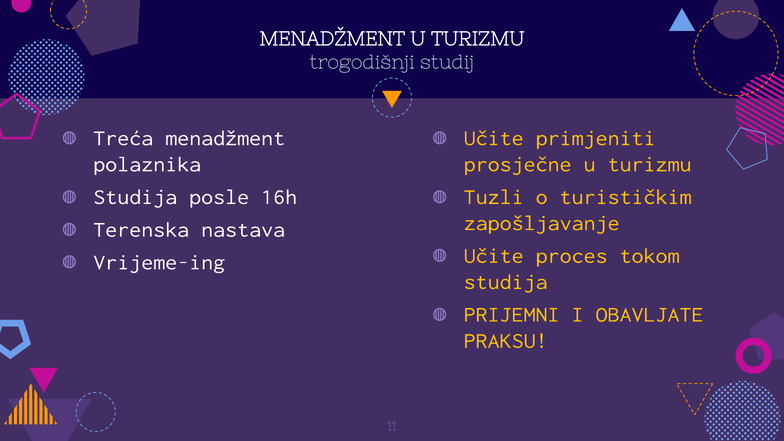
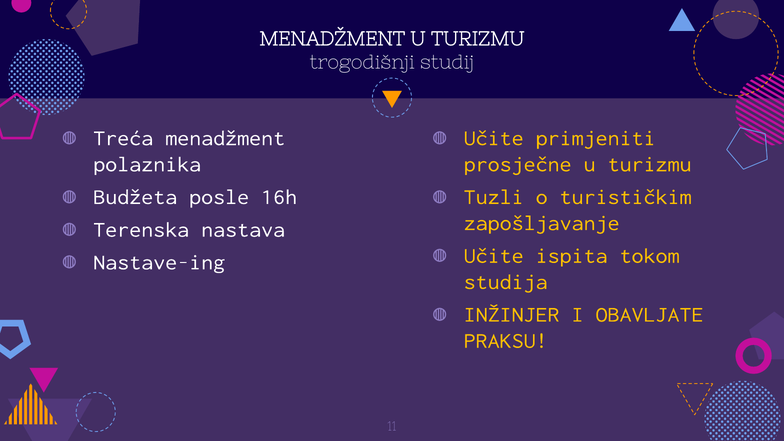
Studija: Studija -> Budžeta (135, 197)
proces: proces -> ispita (572, 256)
Vrijeme-ing: Vrijeme-ing -> Nastave-ing (159, 262)
PRIJEMNI: PRIJEMNI -> INŽINJER (512, 314)
